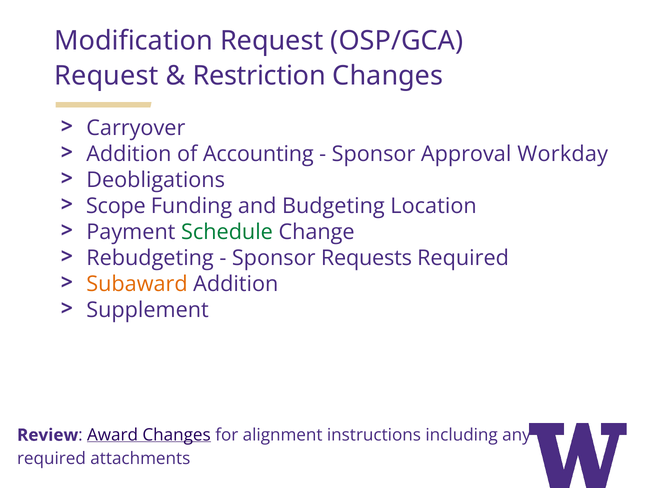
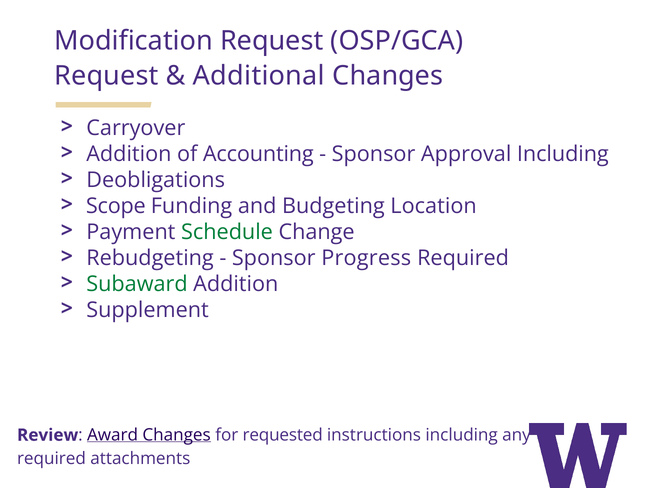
Restriction: Restriction -> Additional (259, 76)
Approval Workday: Workday -> Including (563, 154)
Requests: Requests -> Progress (366, 258)
Subaward colour: orange -> green (137, 284)
alignment: alignment -> requested (283, 435)
